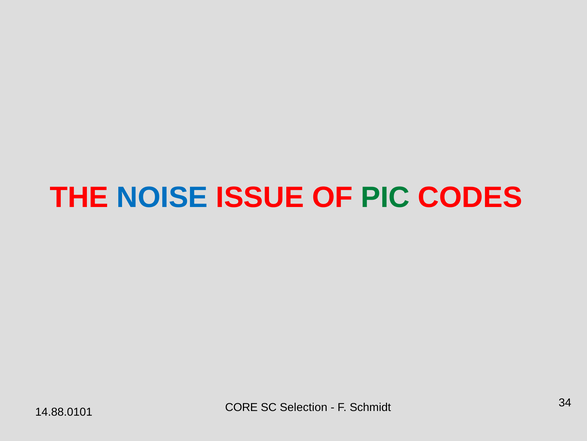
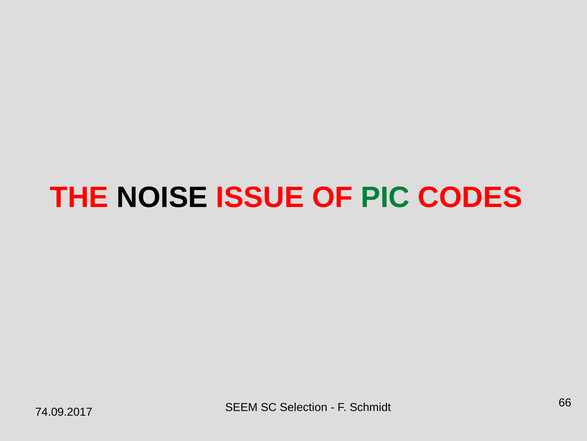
NOISE colour: blue -> black (162, 197)
CORE: CORE -> SEEM (241, 407)
34: 34 -> 66 (565, 402)
14.88.0101: 14.88.0101 -> 74.09.2017 (64, 412)
